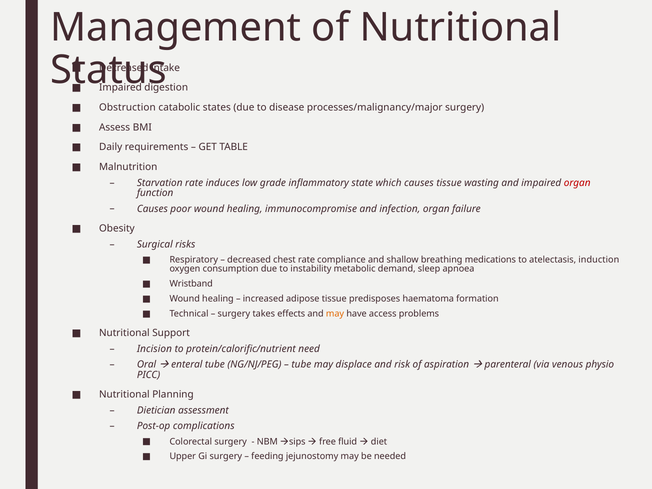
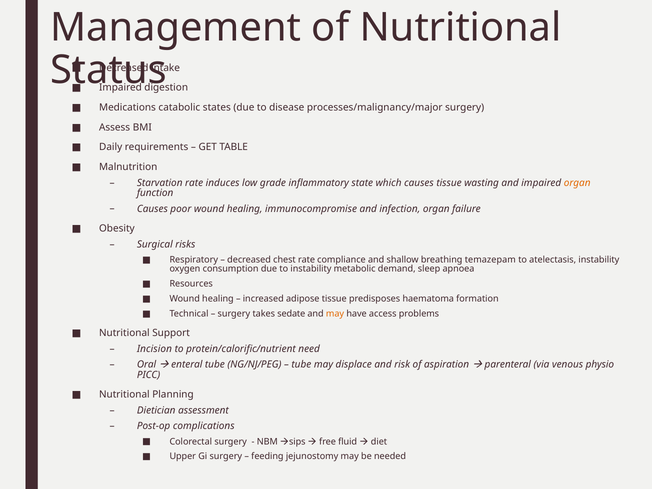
Obstruction: Obstruction -> Medications (127, 107)
organ colour: red -> orange (577, 183)
medications: medications -> temazepam (490, 260)
atelectasis induction: induction -> instability (599, 260)
Wristband: Wristband -> Resources (191, 284)
effects: effects -> sedate (291, 314)
